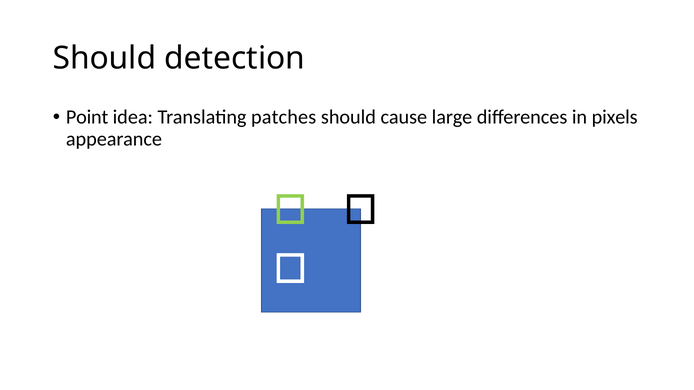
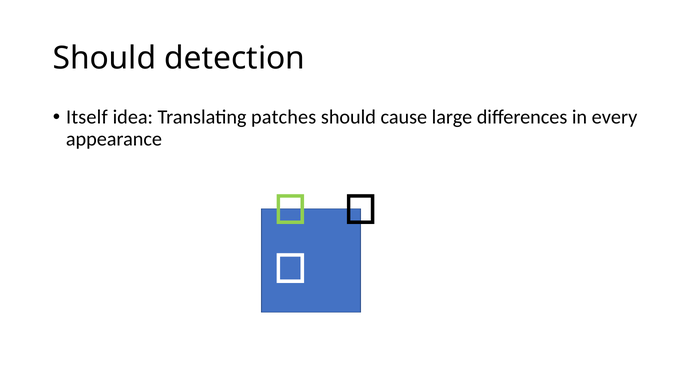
Point: Point -> Itself (87, 117)
pixels: pixels -> every (615, 117)
